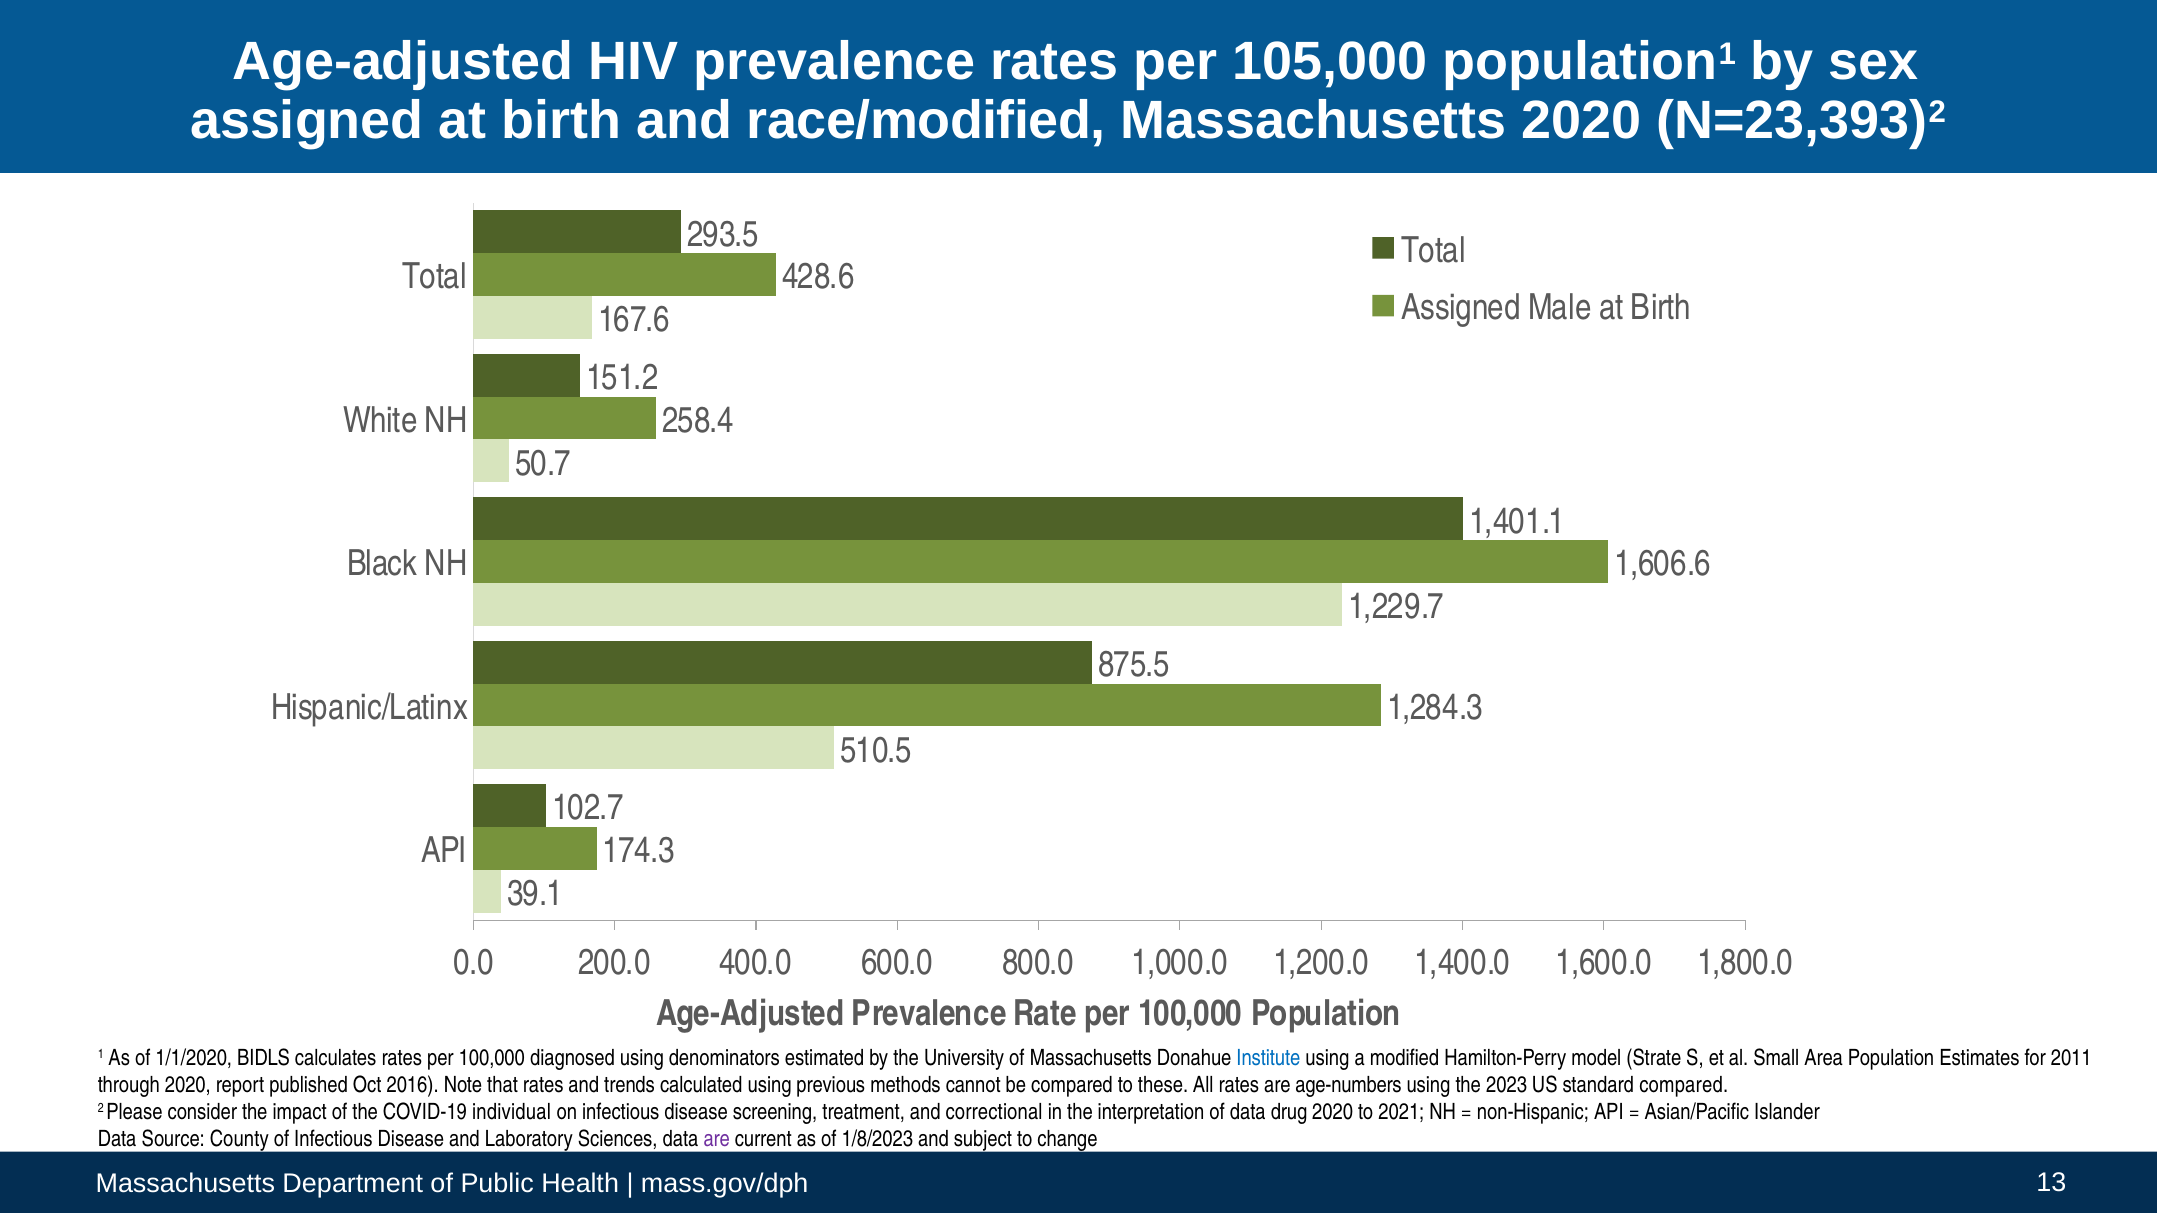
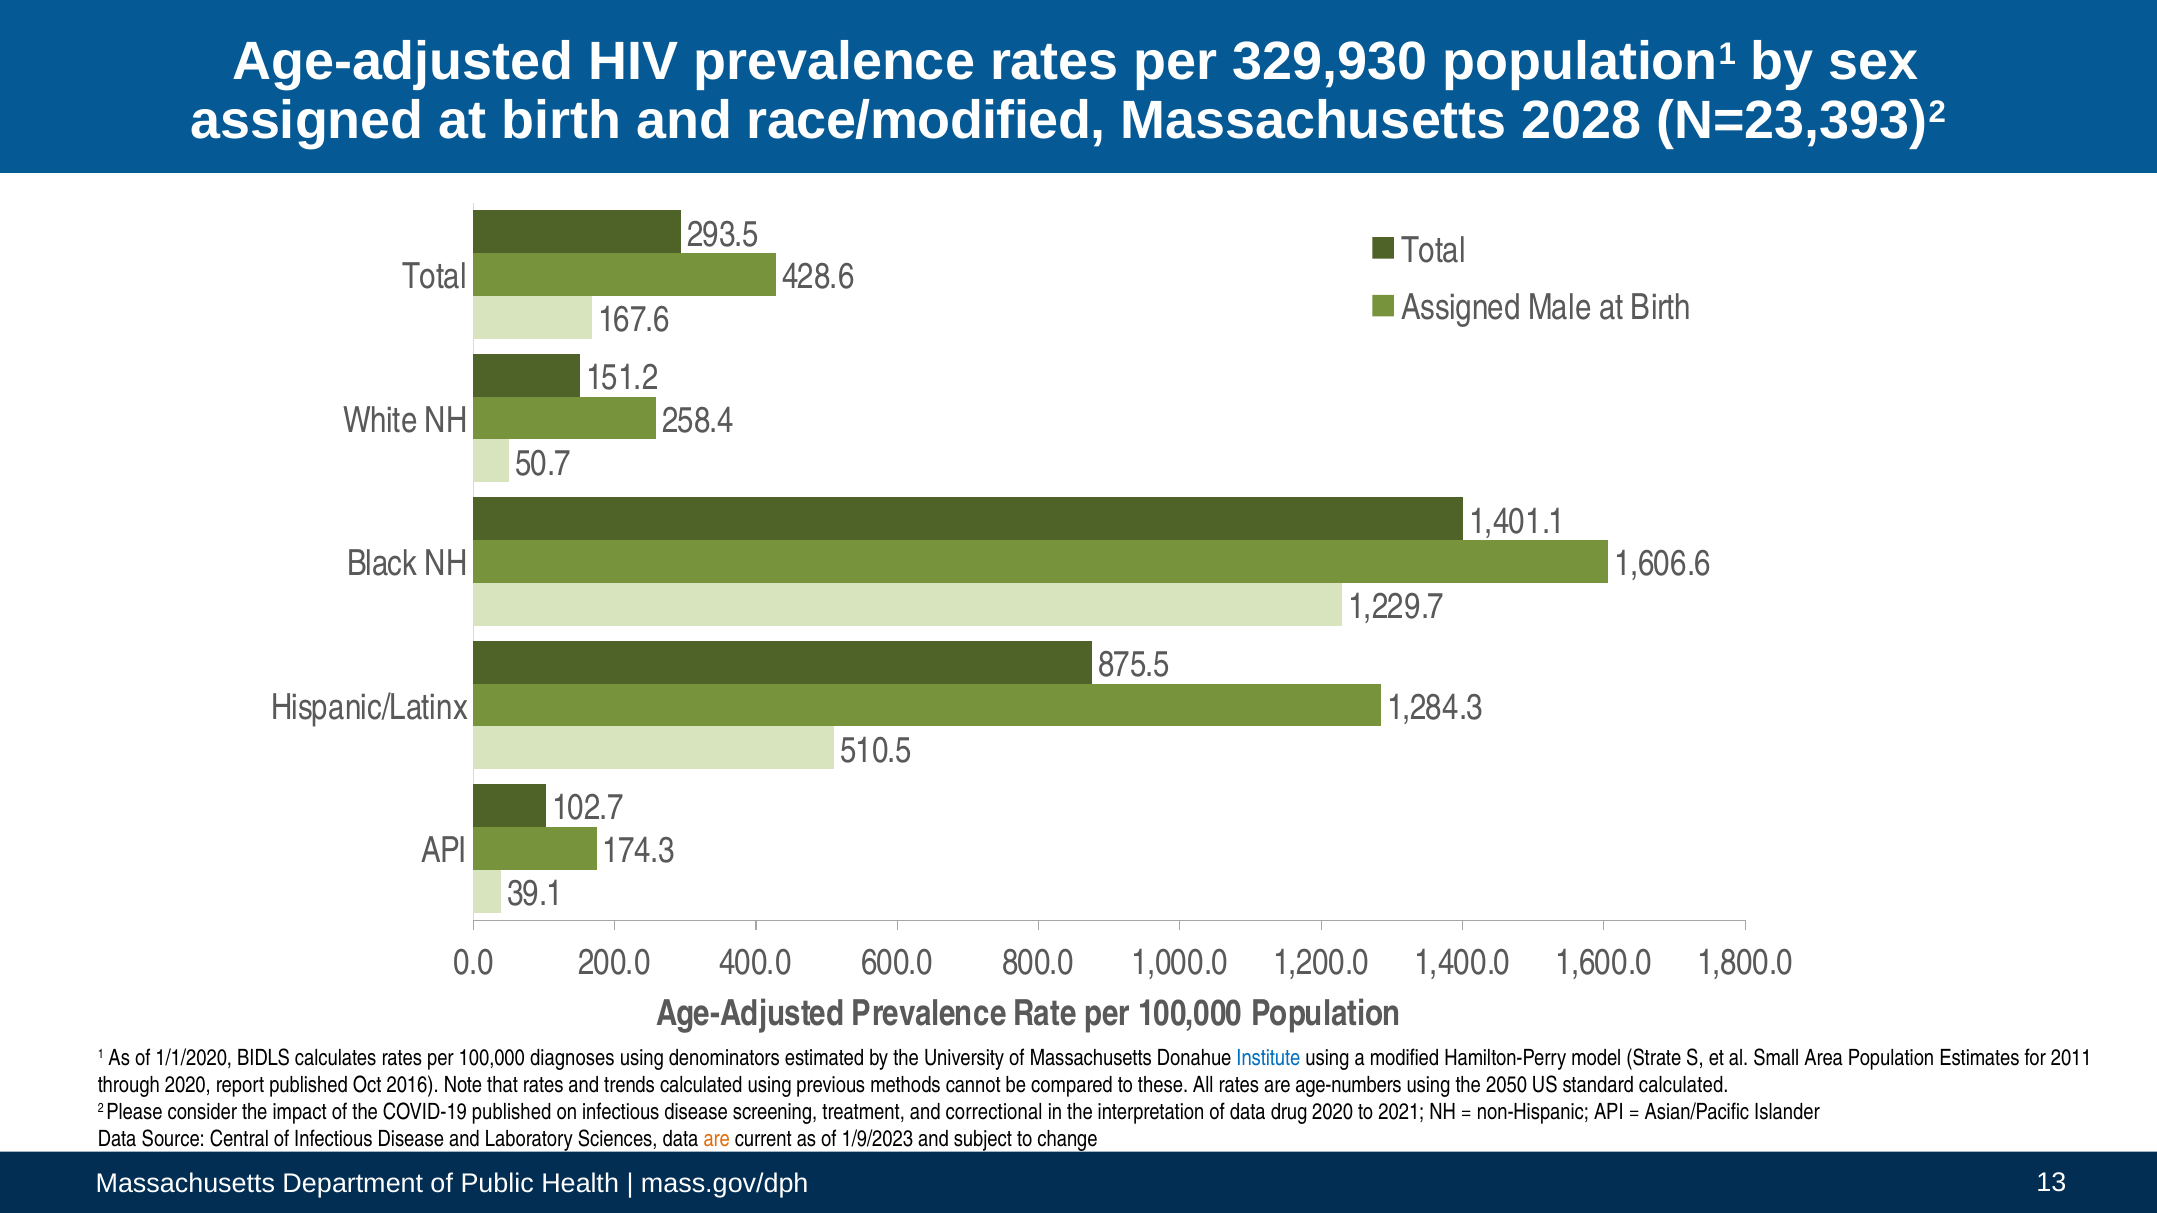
105,000: 105,000 -> 329,930 (1330, 62)
Massachusetts 2020: 2020 -> 2028 (1582, 120)
diagnosed: diagnosed -> diagnoses (572, 1058)
2023: 2023 -> 2050 (1507, 1085)
standard compared: compared -> calculated (1684, 1085)
COVID-19 individual: individual -> published (512, 1112)
County: County -> Central (239, 1139)
are colour: purple -> orange (717, 1139)
1/8/2023: 1/8/2023 -> 1/9/2023 (877, 1139)
